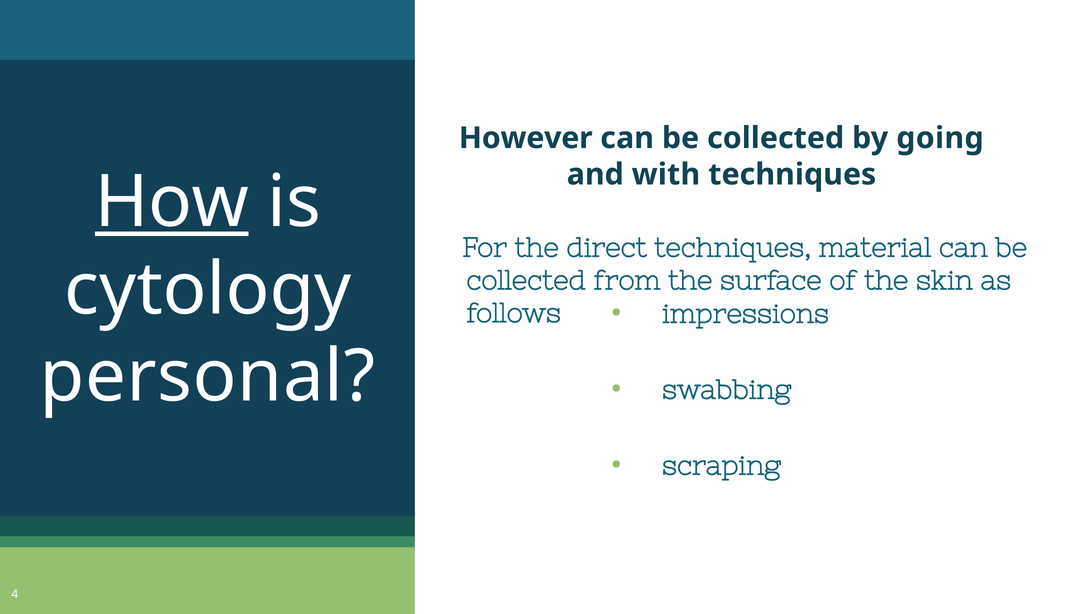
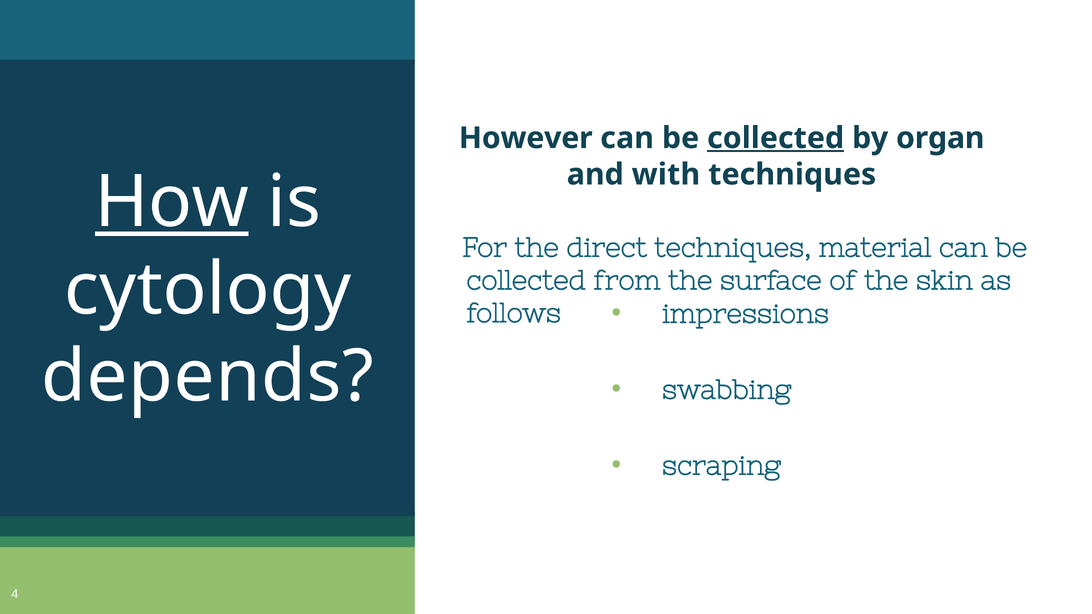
collected underline: none -> present (776, 138)
going: going -> organ (940, 138)
personal: personal -> depends (208, 377)
